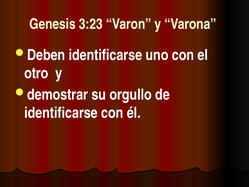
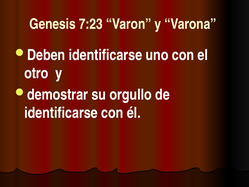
3:23: 3:23 -> 7:23 (91, 24)
